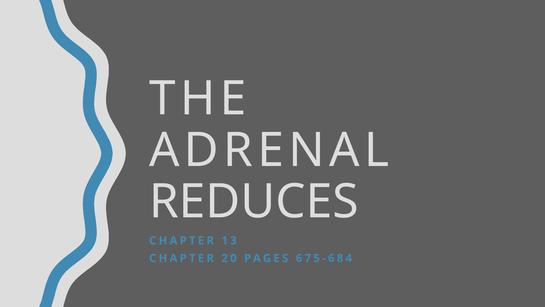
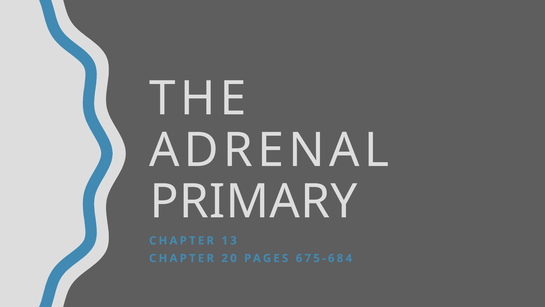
REDUCES: REDUCES -> PRIMARY (254, 202)
